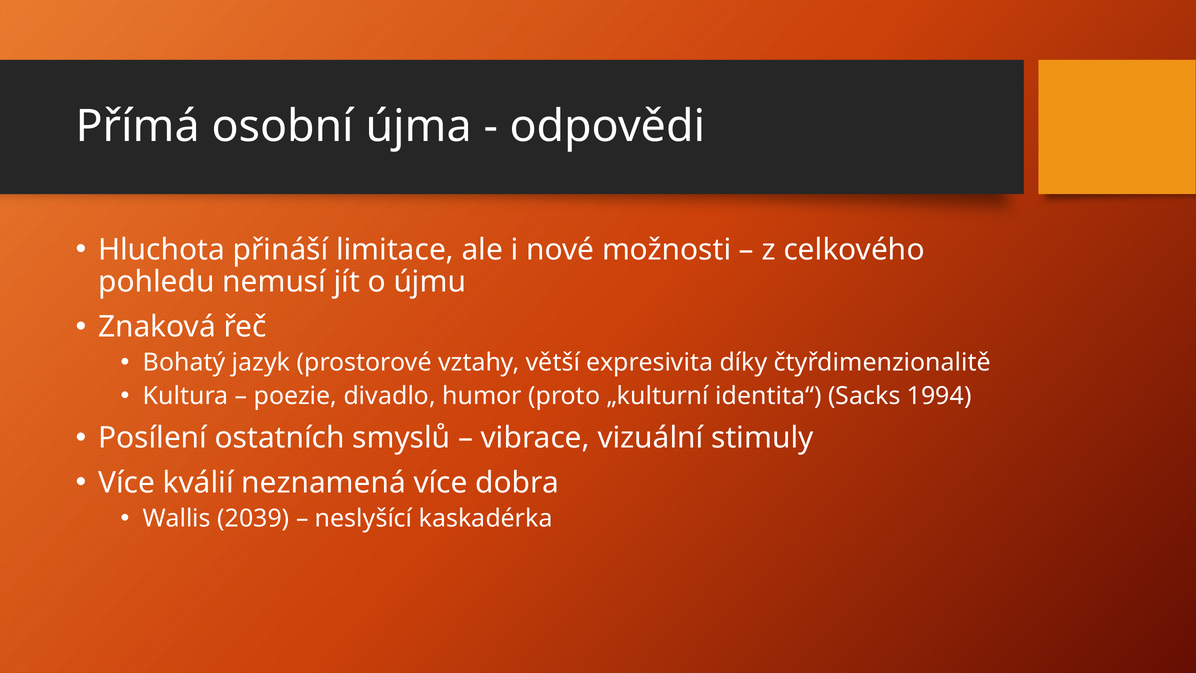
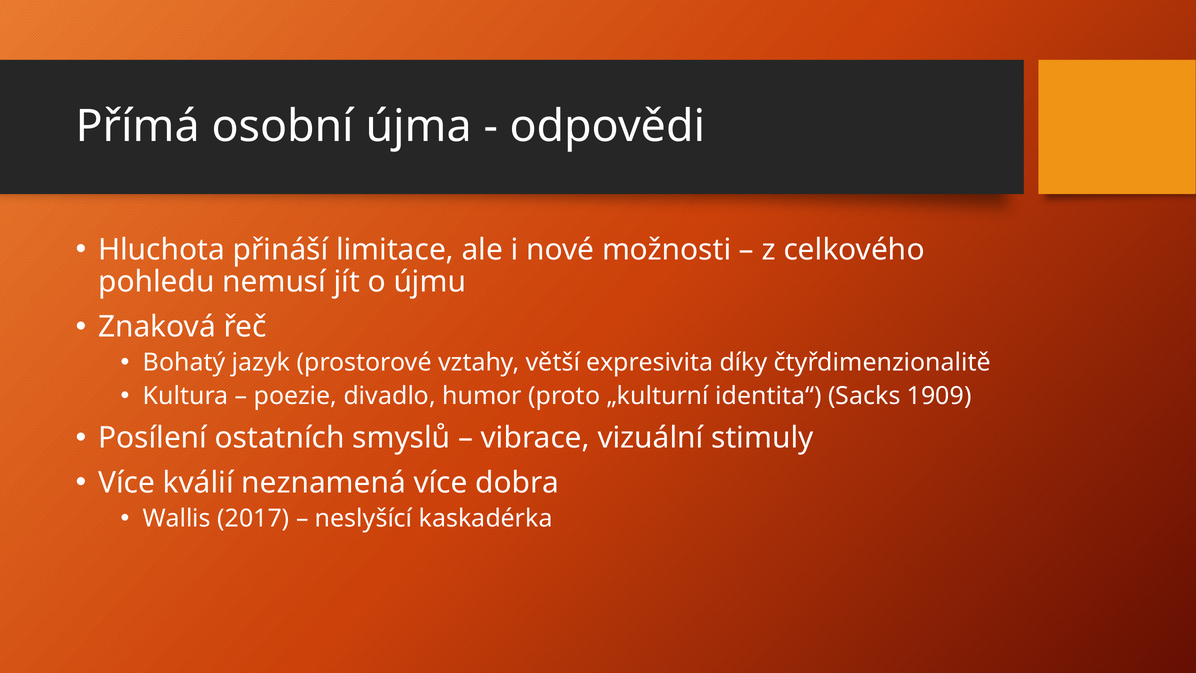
1994: 1994 -> 1909 (939, 396)
2039: 2039 -> 2017 (253, 518)
